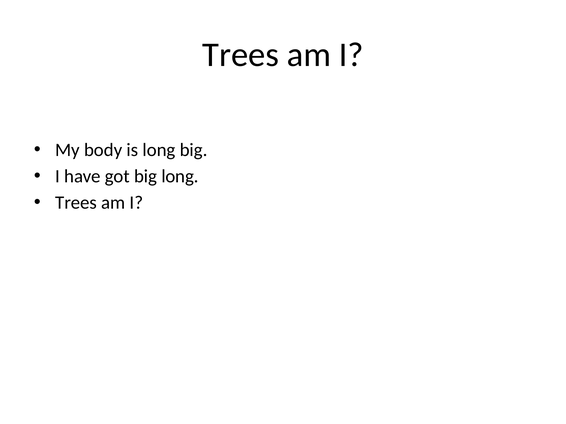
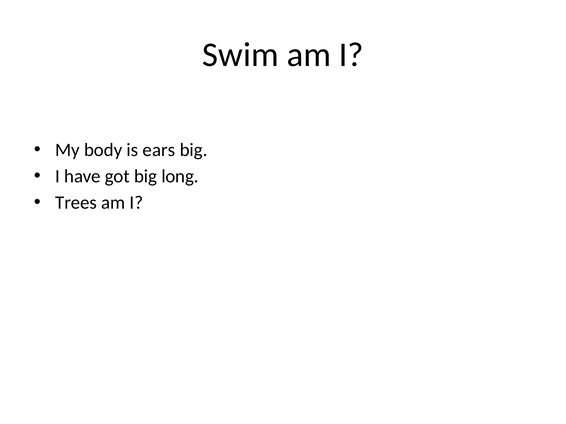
Trees: Trees -> Swim (241, 55)
is long: long -> ears (159, 150)
